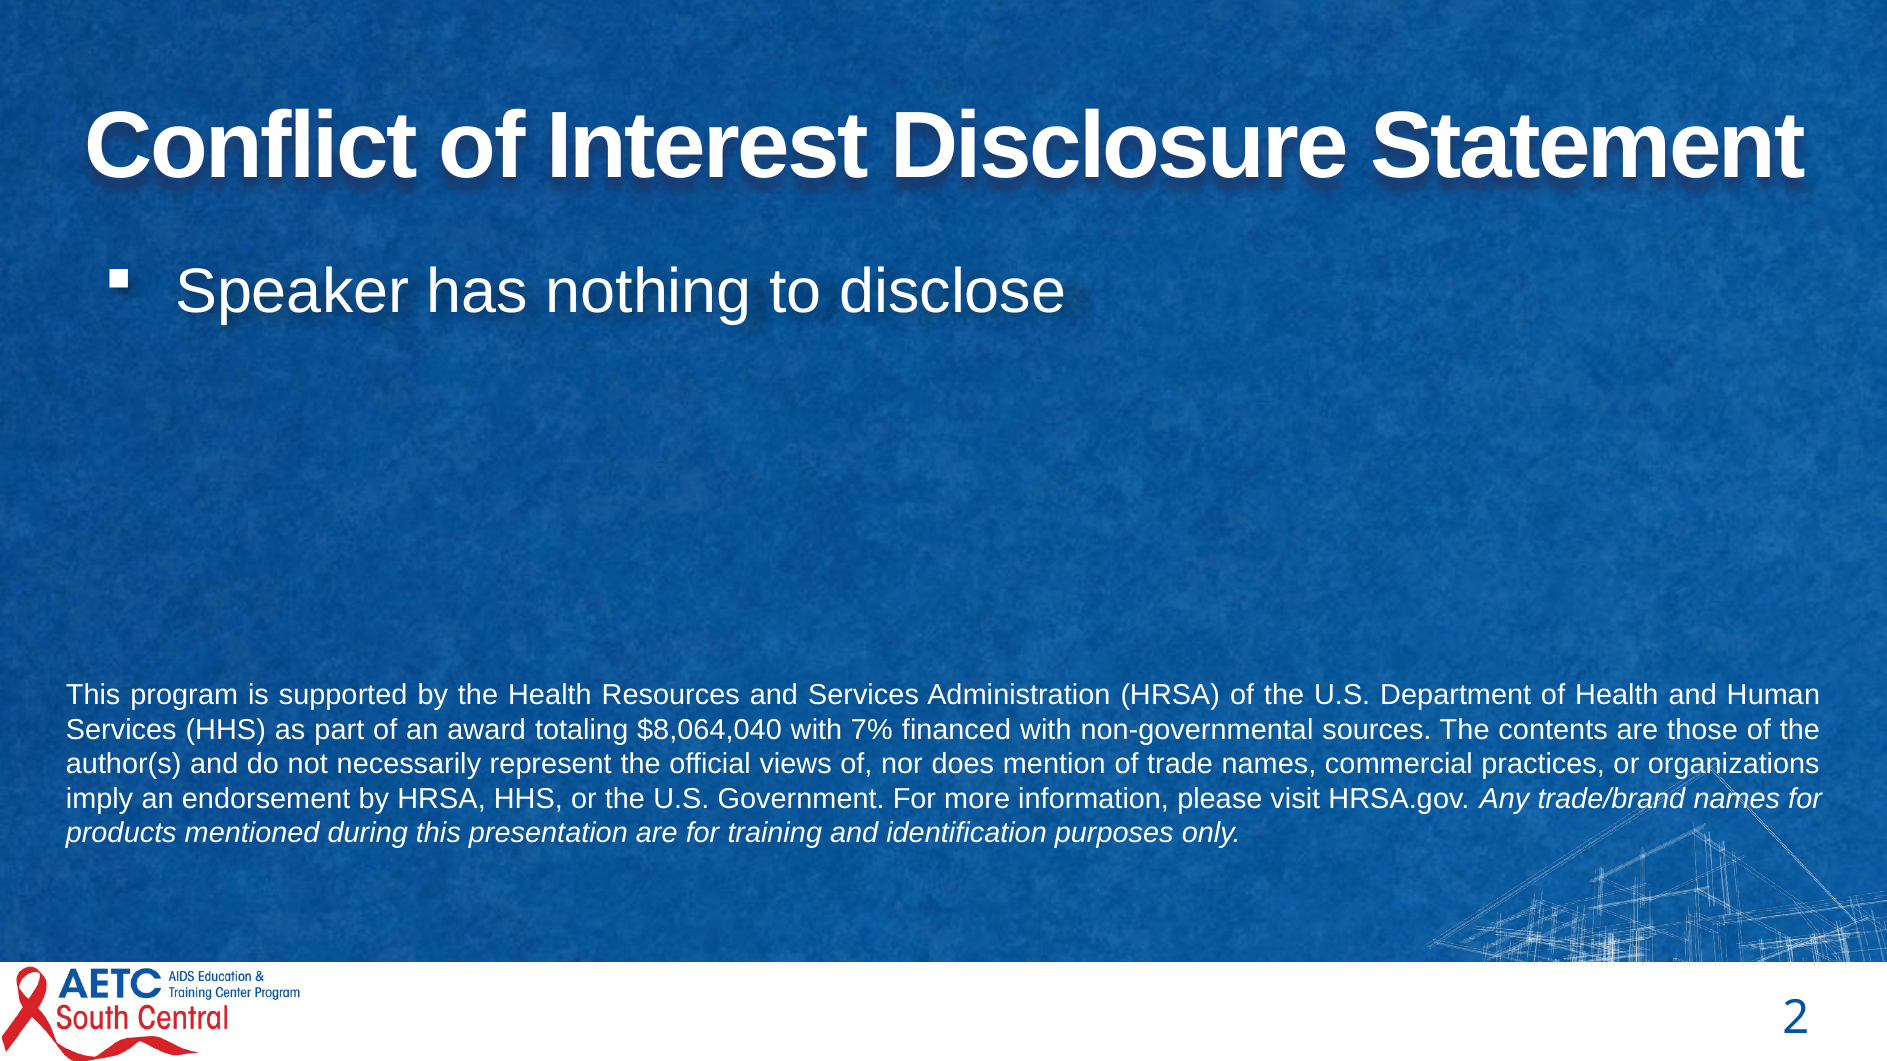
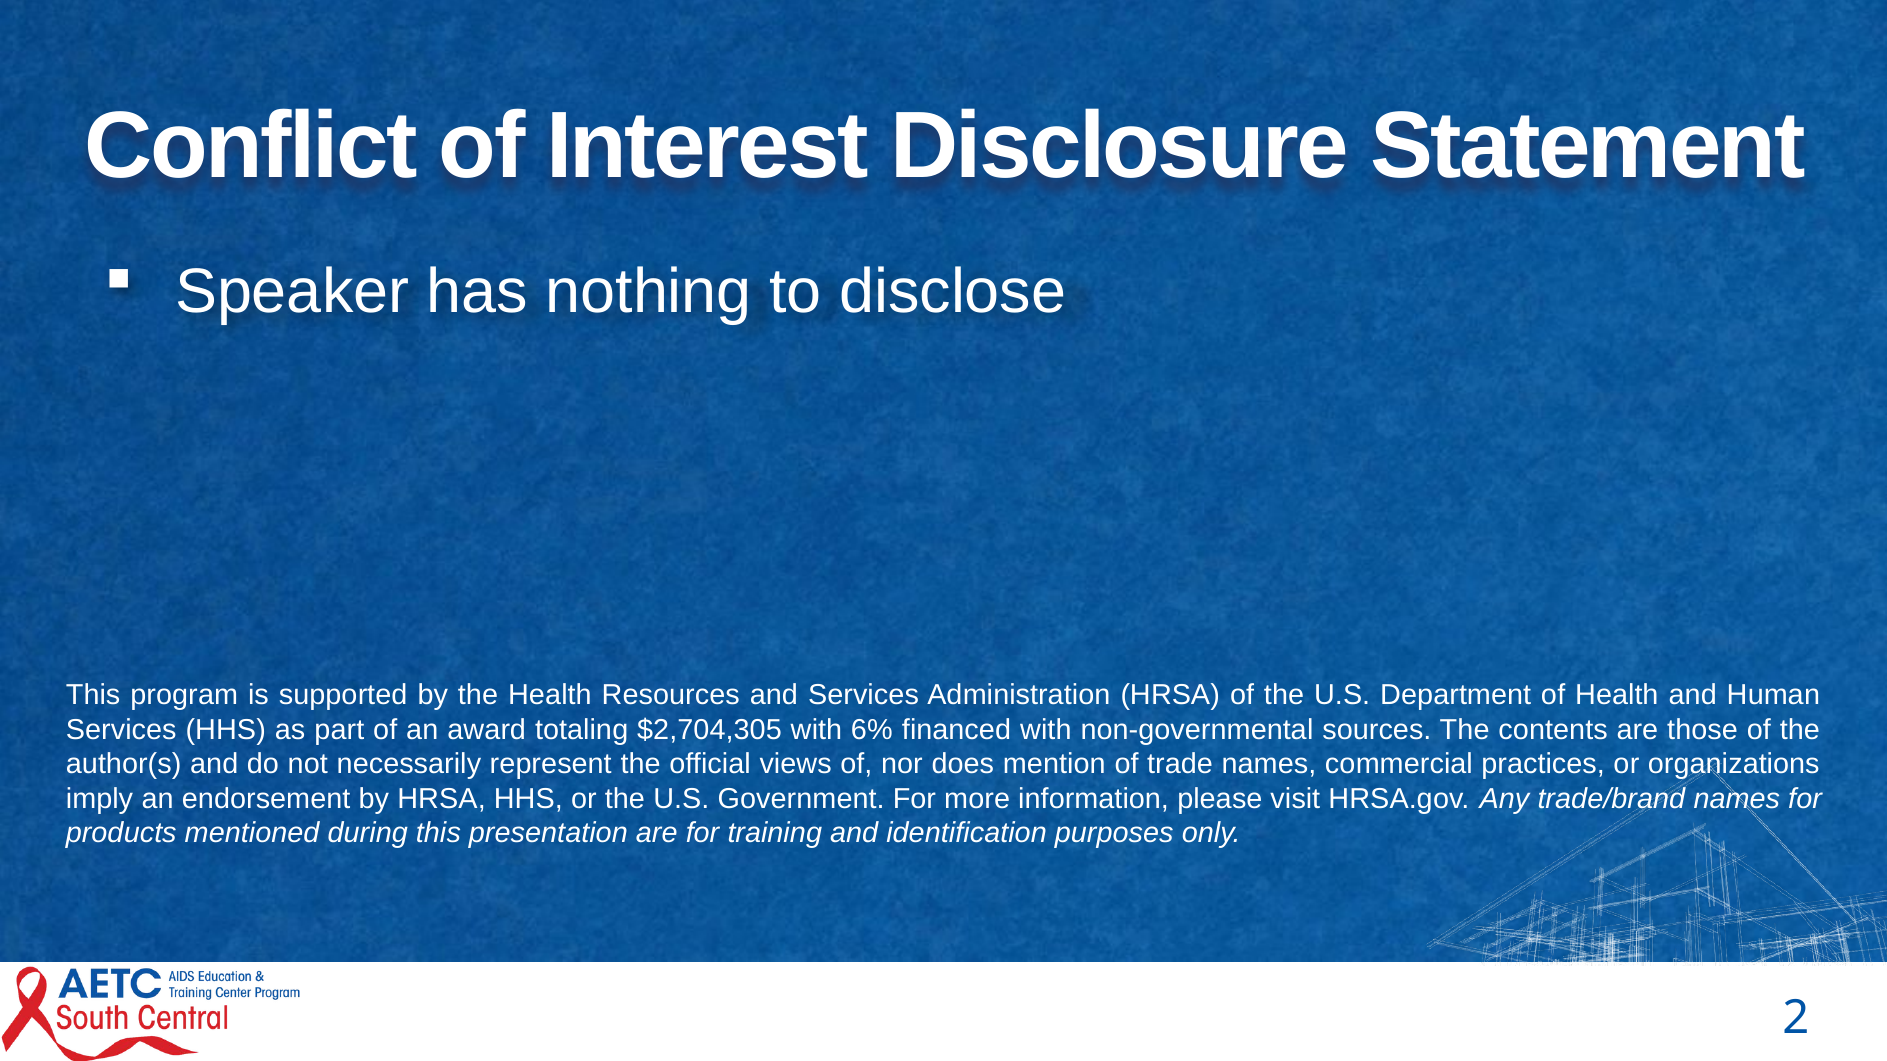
$8,064,040: $8,064,040 -> $2,704,305 (709, 730)
7%: 7% -> 6% (872, 730)
